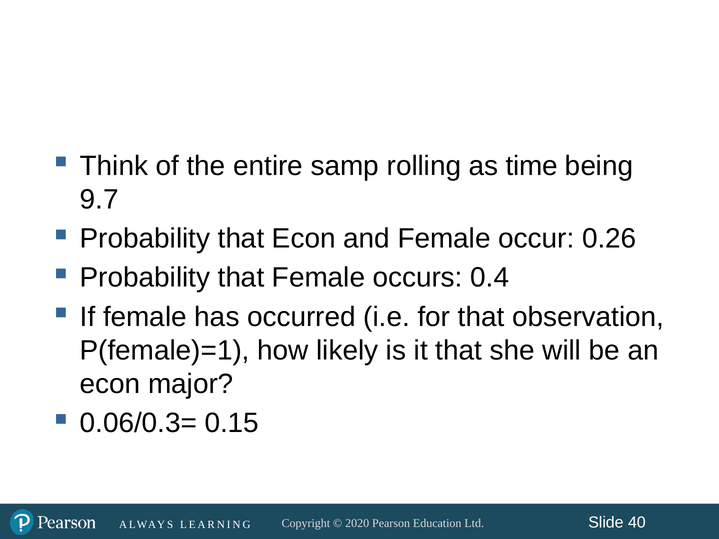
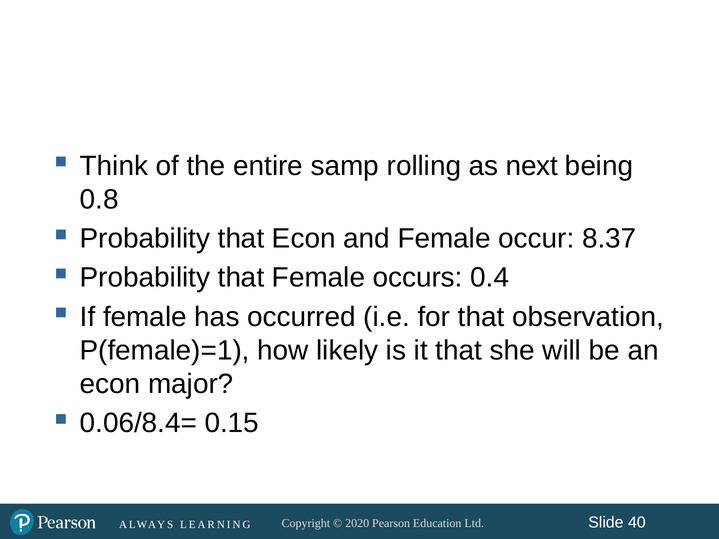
time: time -> next (532, 166)
9.7: 9.7 -> 0.8 (99, 199)
0.26: 0.26 -> 8.37 (609, 239)
0.06/0.3=: 0.06/0.3= -> 0.06/8.4= (138, 423)
